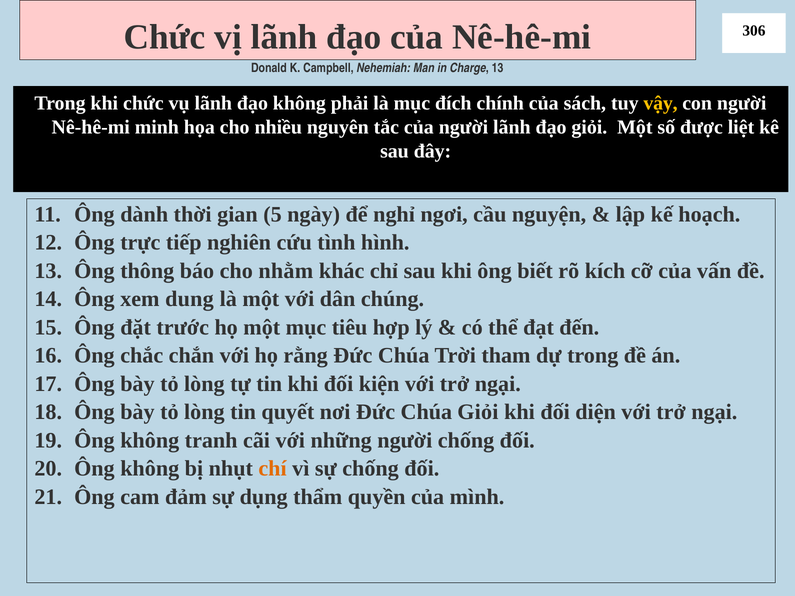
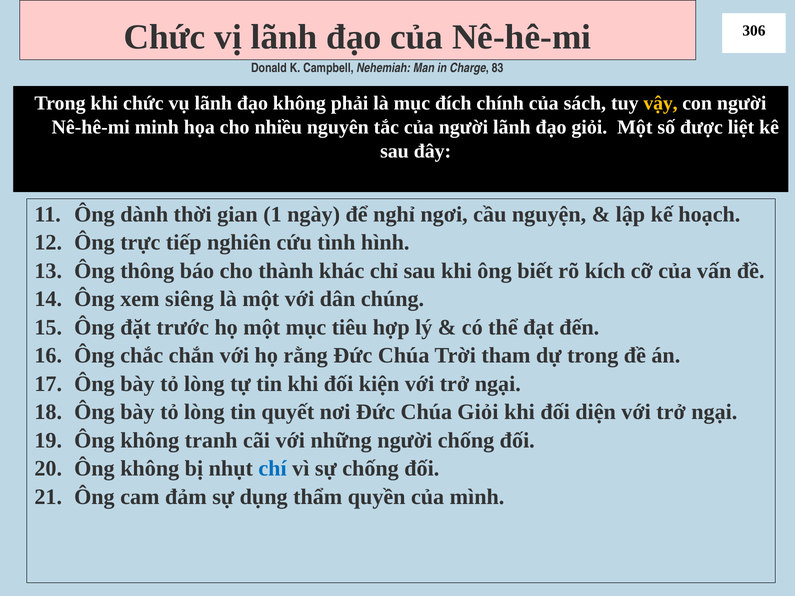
Charge 13: 13 -> 83 (498, 68)
5: 5 -> 1 (273, 215)
nhằm: nhằm -> thành (286, 271)
dung: dung -> siêng (189, 299)
chí colour: orange -> blue (273, 469)
